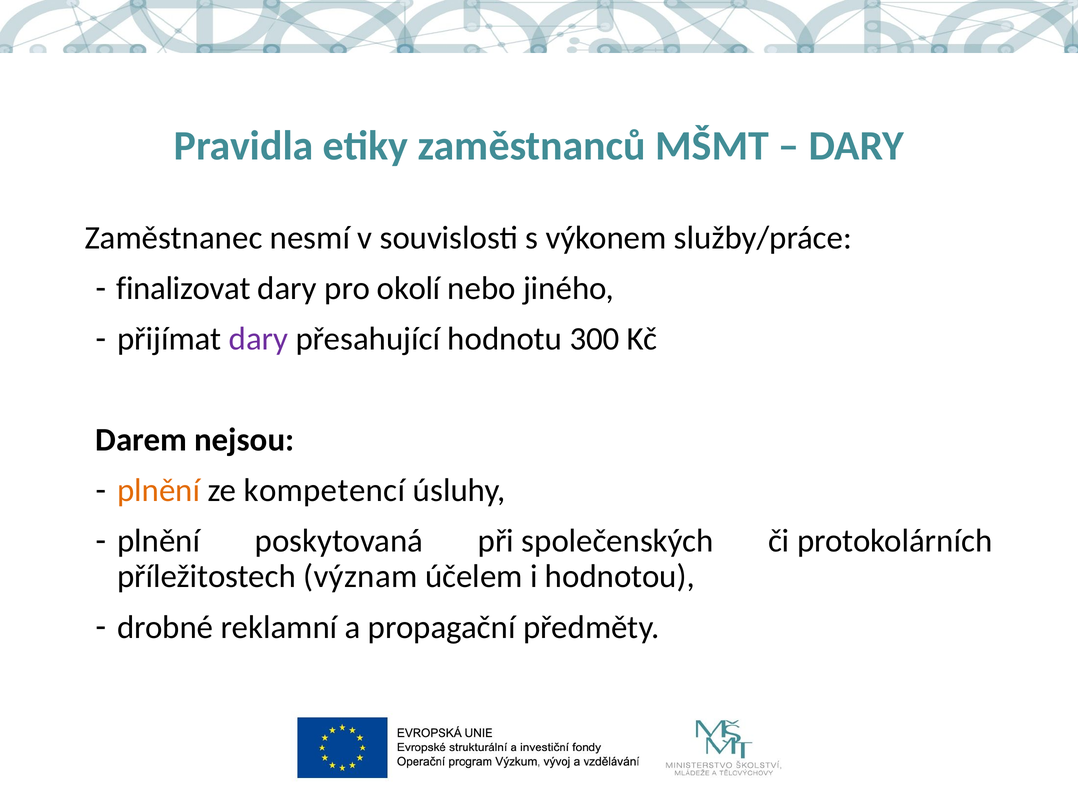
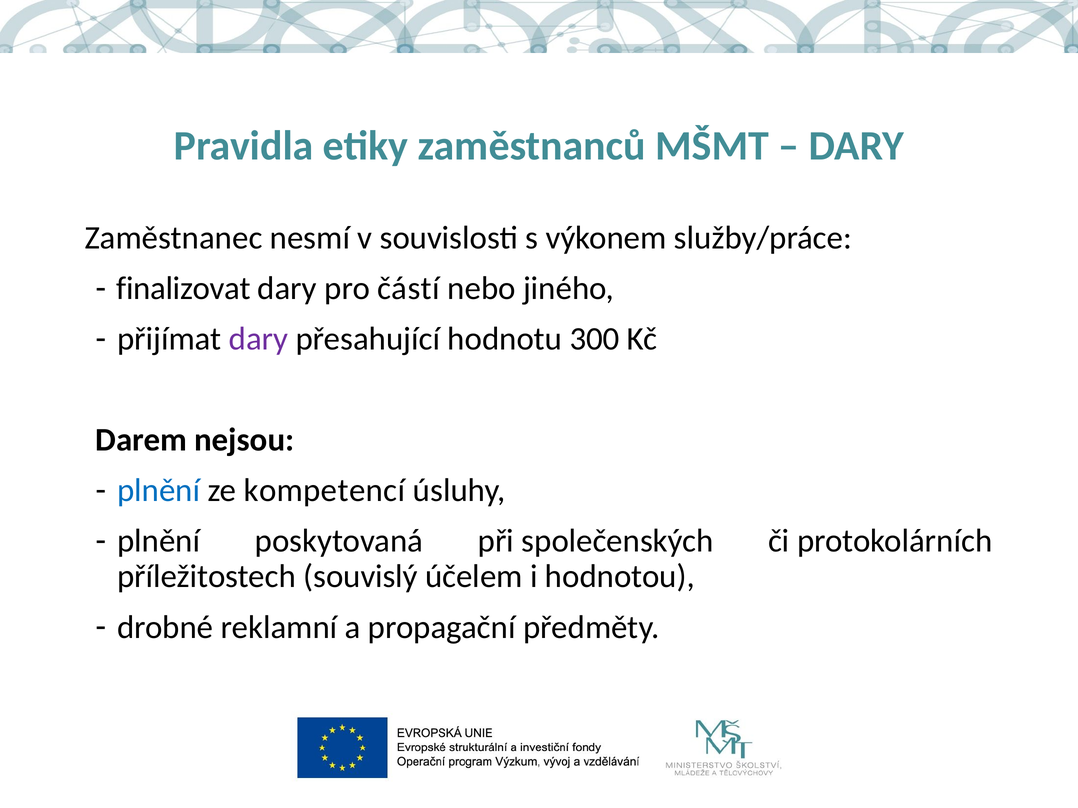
okolí: okolí -> částí (408, 289)
plnění colour: orange -> blue (159, 491)
význam: význam -> souvislý (361, 577)
